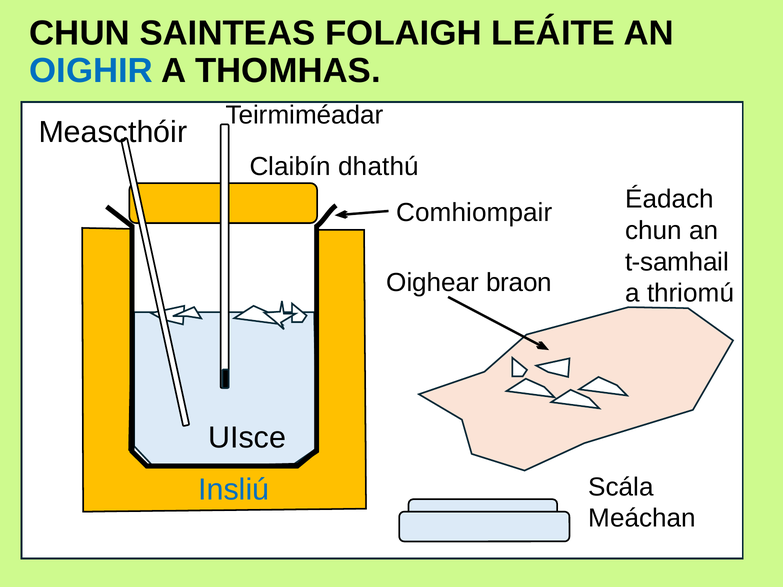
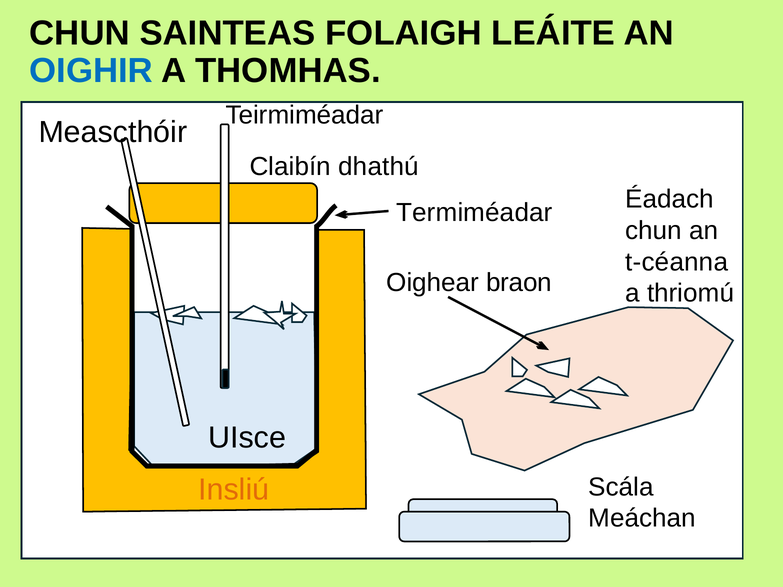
Comhiompair: Comhiompair -> Termiméadar (474, 213)
t-samhail: t-samhail -> t-céanna (677, 262)
Insliú colour: blue -> orange (234, 490)
